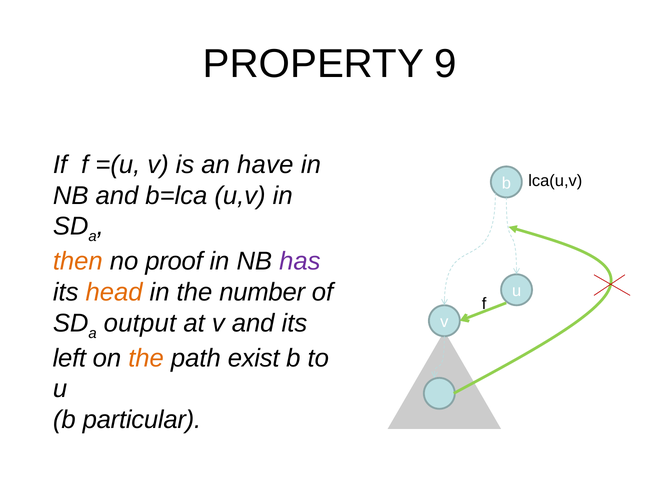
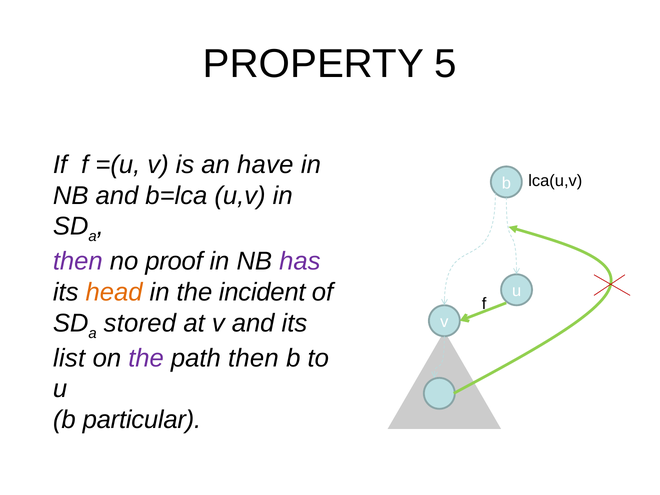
9: 9 -> 5 (446, 64)
then colour: orange -> purple (78, 261)
number: number -> incident (262, 292)
output: output -> stored (140, 323)
left: left -> list (69, 358)
the colour: orange -> purple (146, 358)
path exist: exist -> then (253, 358)
